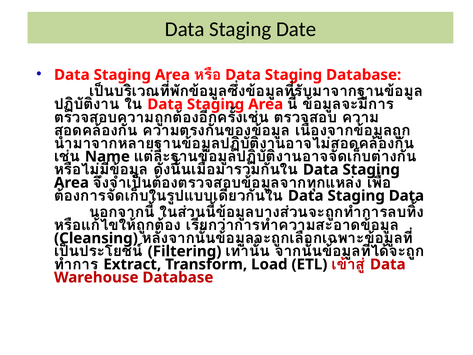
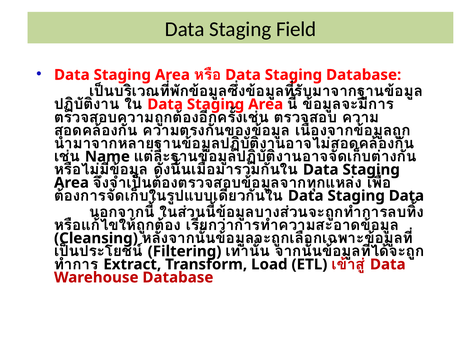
Date: Date -> Field (296, 29)
